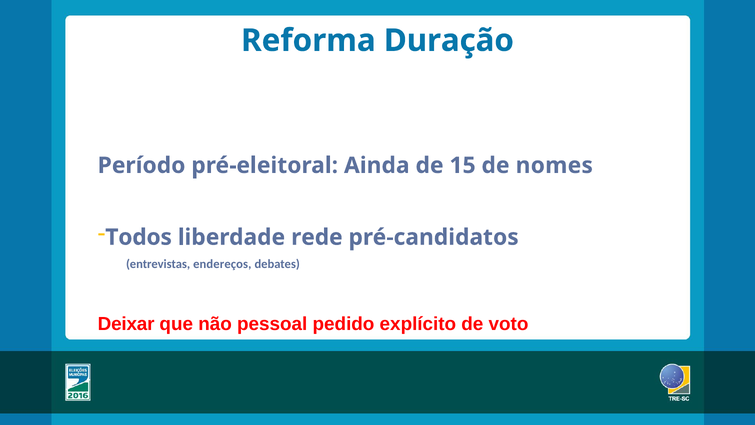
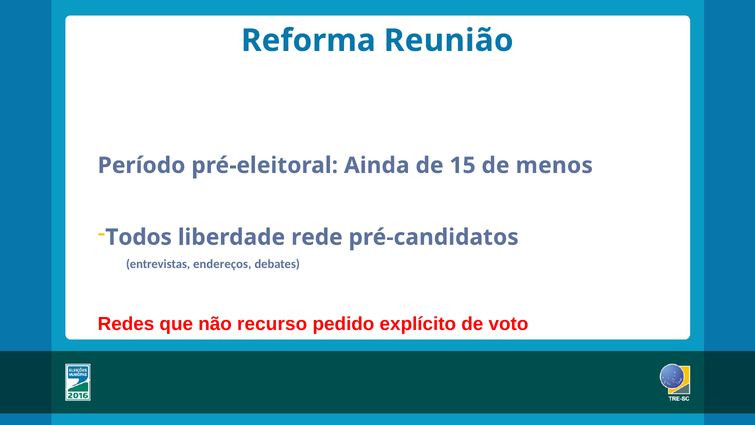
Duração: Duração -> Reunião (449, 41)
nomes: nomes -> menos (554, 165)
Deixar: Deixar -> Redes (126, 324)
pessoal: pessoal -> recurso (272, 324)
